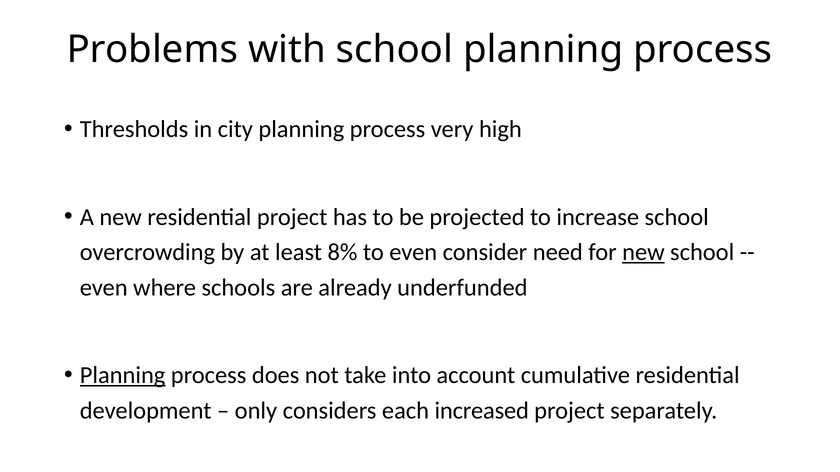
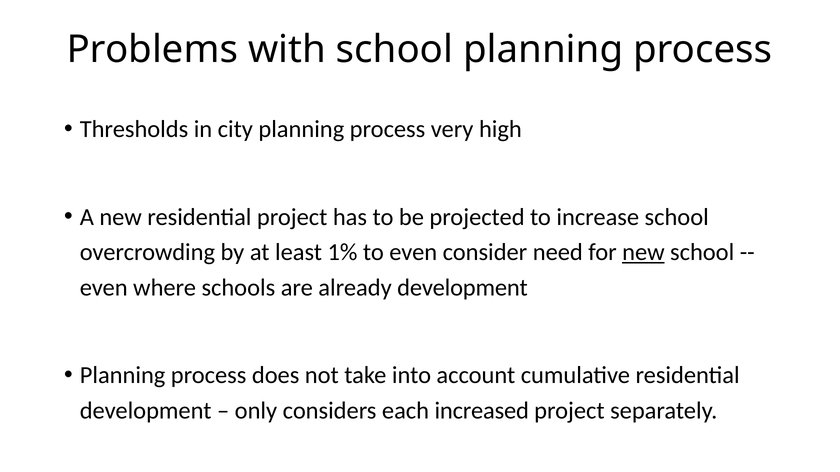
8%: 8% -> 1% (342, 253)
already underfunded: underfunded -> development (462, 288)
Planning underline: present -> none (123, 376)
